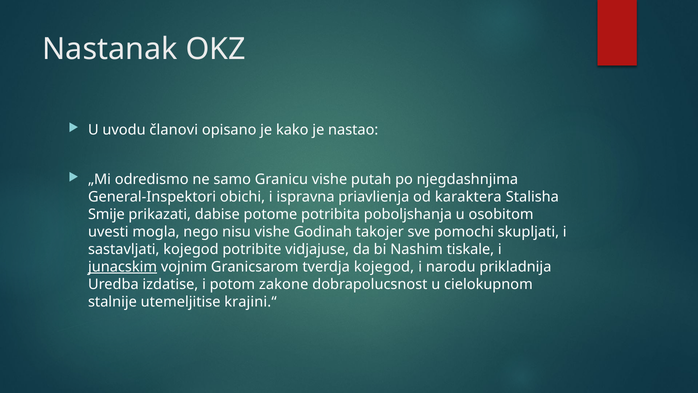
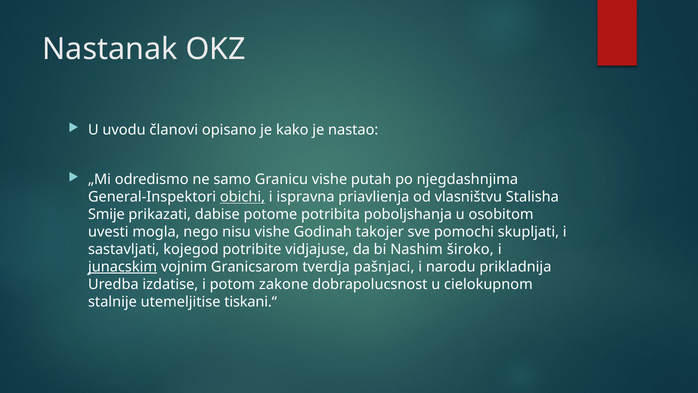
obichi underline: none -> present (243, 197)
karaktera: karaktera -> vlasništvu (468, 197)
tiskale: tiskale -> široko (470, 249)
tverdja kojegod: kojegod -> pašnjaci (384, 267)
krajini.“: krajini.“ -> tiskani.“ (251, 302)
